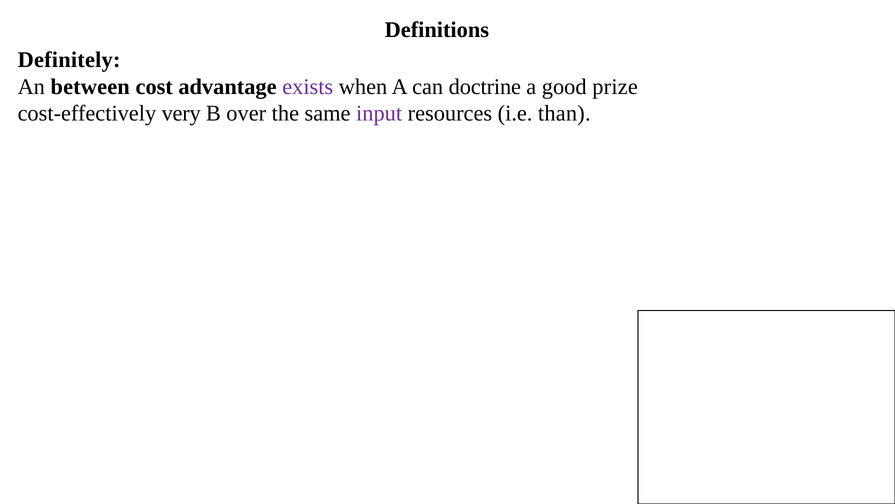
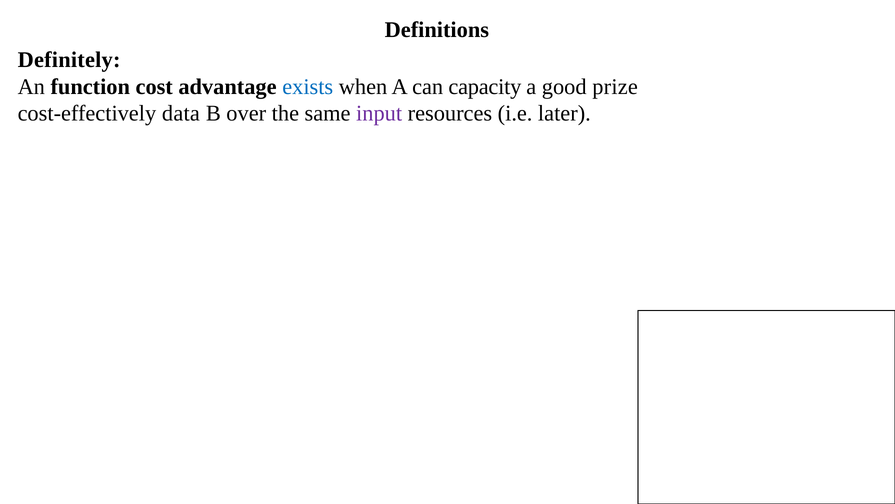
between: between -> function (90, 87)
exists colour: purple -> blue (308, 87)
doctrine: doctrine -> capacity (485, 87)
very: very -> data (181, 113)
than: than -> later (564, 113)
